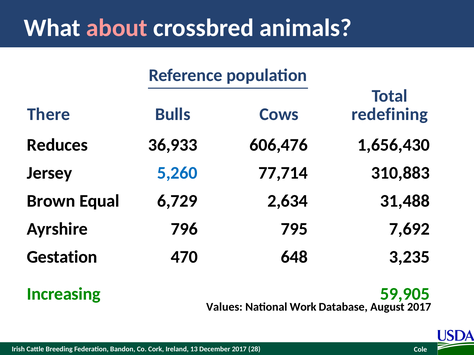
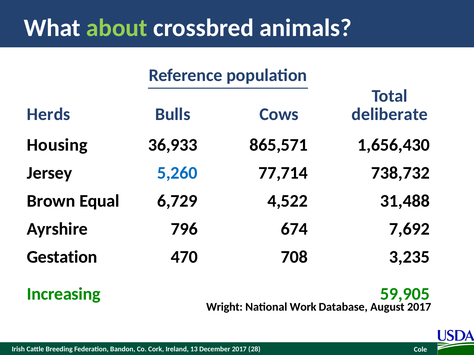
about colour: pink -> light green (117, 28)
There: There -> Herds (49, 115)
redefining: redefining -> deliberate (390, 115)
Reduces: Reduces -> Housing (57, 145)
606,476: 606,476 -> 865,571 (279, 145)
310,883: 310,883 -> 738,732 (400, 173)
2,634: 2,634 -> 4,522 (288, 201)
795: 795 -> 674 (294, 229)
648: 648 -> 708 (294, 257)
Values: Values -> Wright (224, 307)
